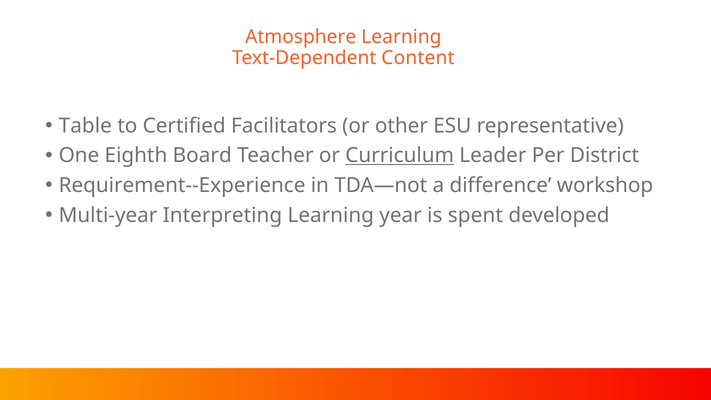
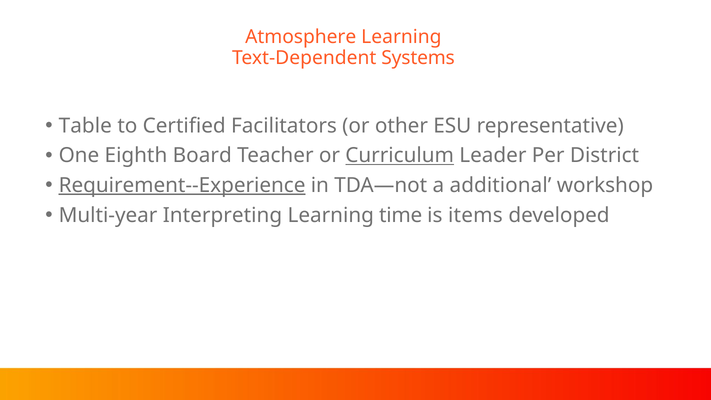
Content: Content -> Systems (418, 58)
Requirement--Experience underline: none -> present (182, 185)
difference: difference -> additional (501, 185)
year: year -> time (401, 215)
spent: spent -> items (475, 215)
